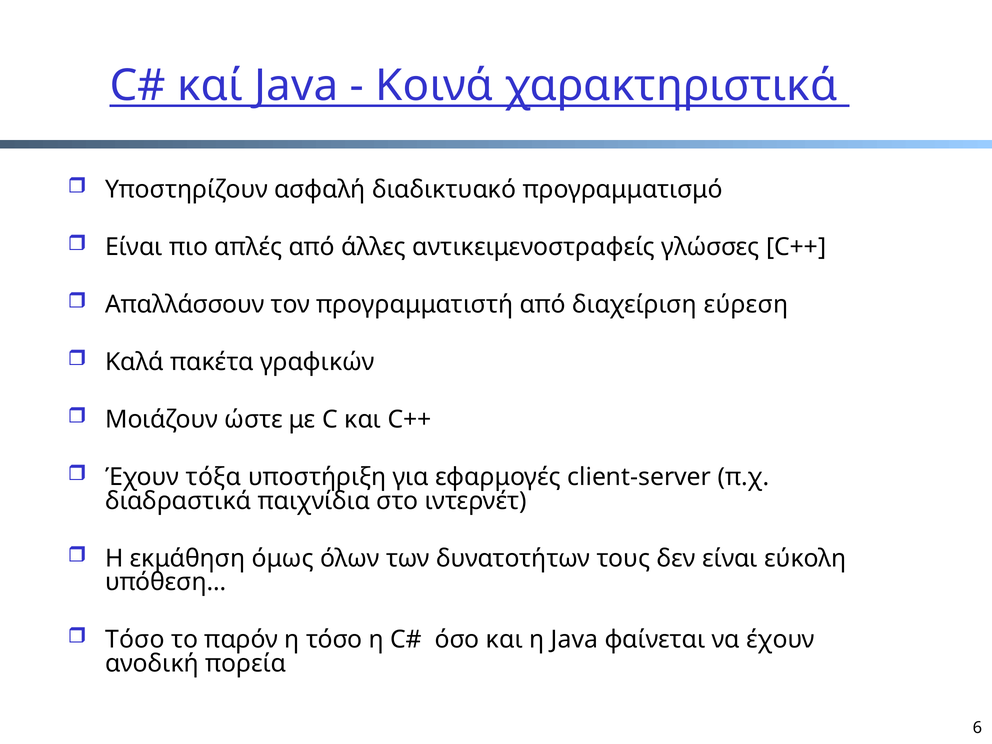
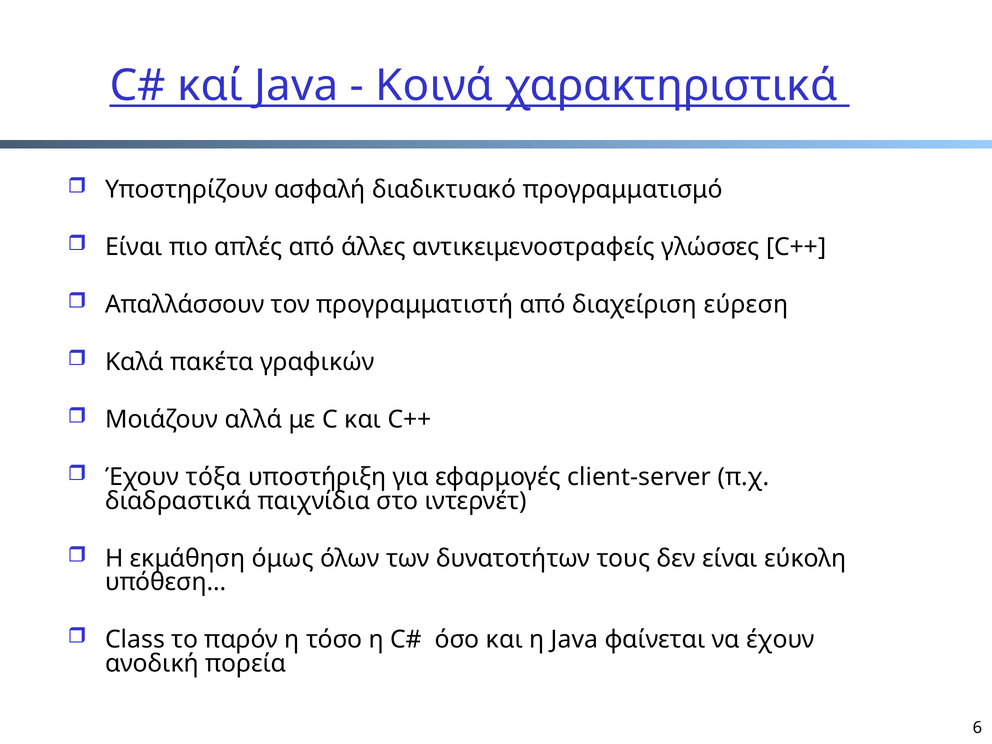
ώστε: ώστε -> αλλά (253, 420)
Τόσο: Τόσο -> Class (135, 640)
